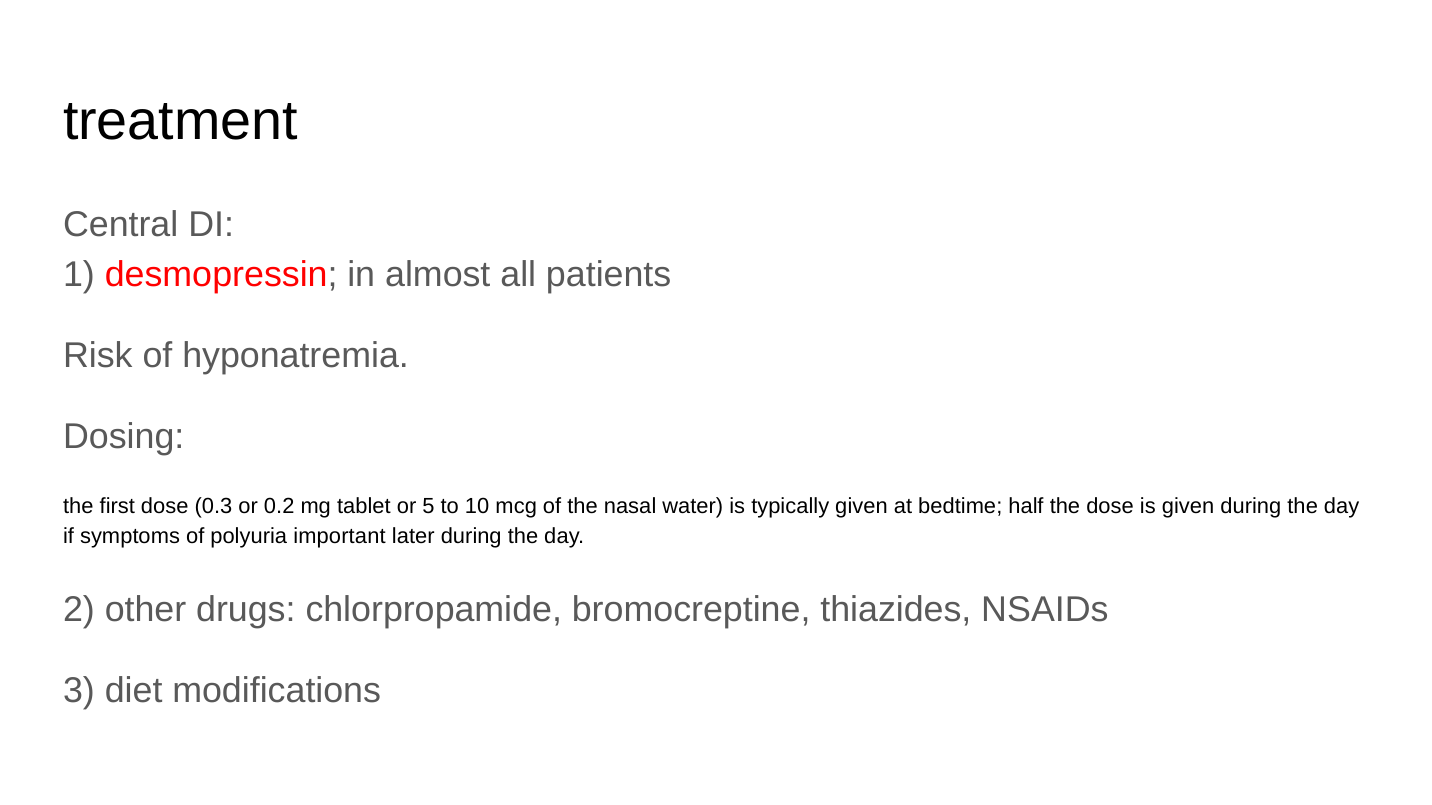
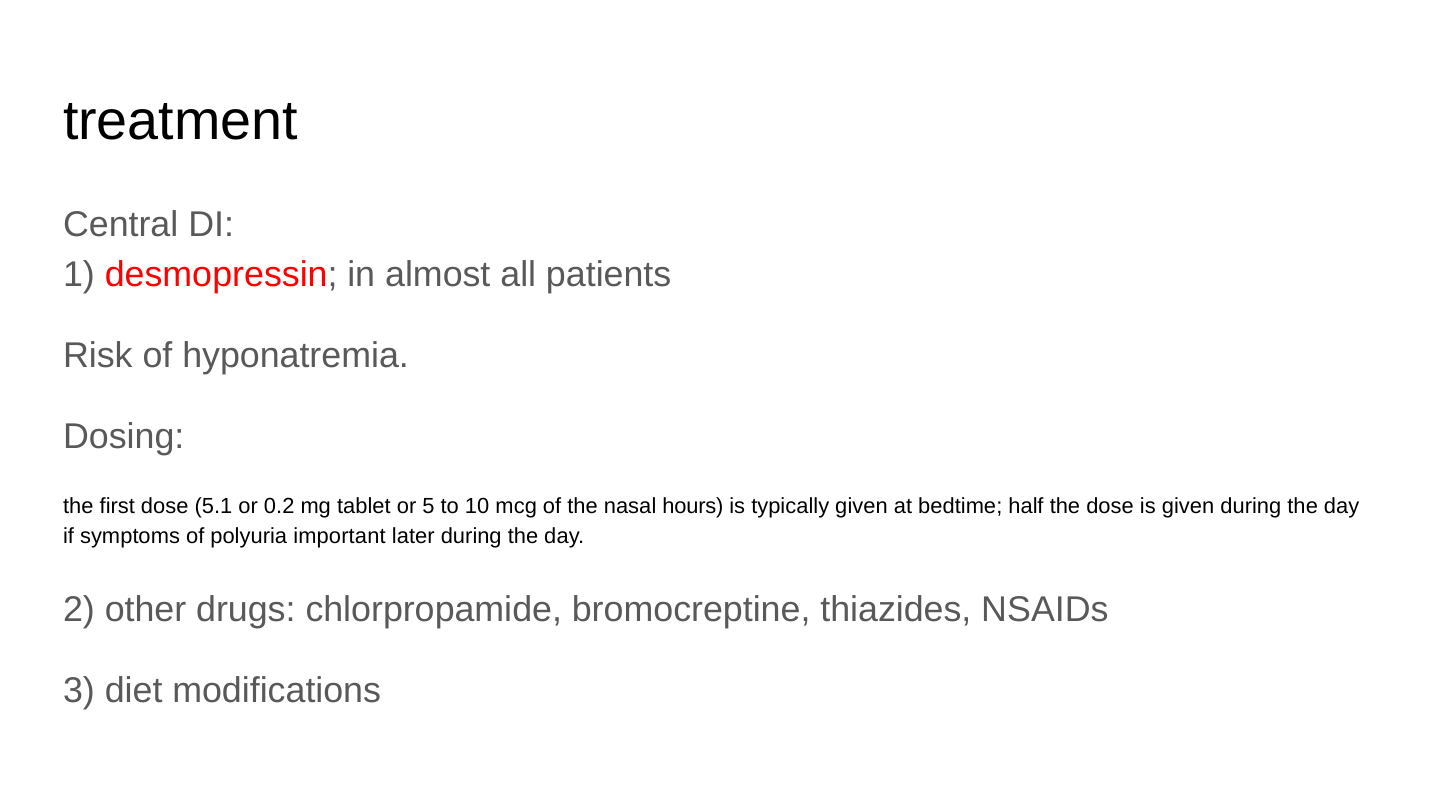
0.3: 0.3 -> 5.1 (213, 506)
water: water -> hours (693, 506)
